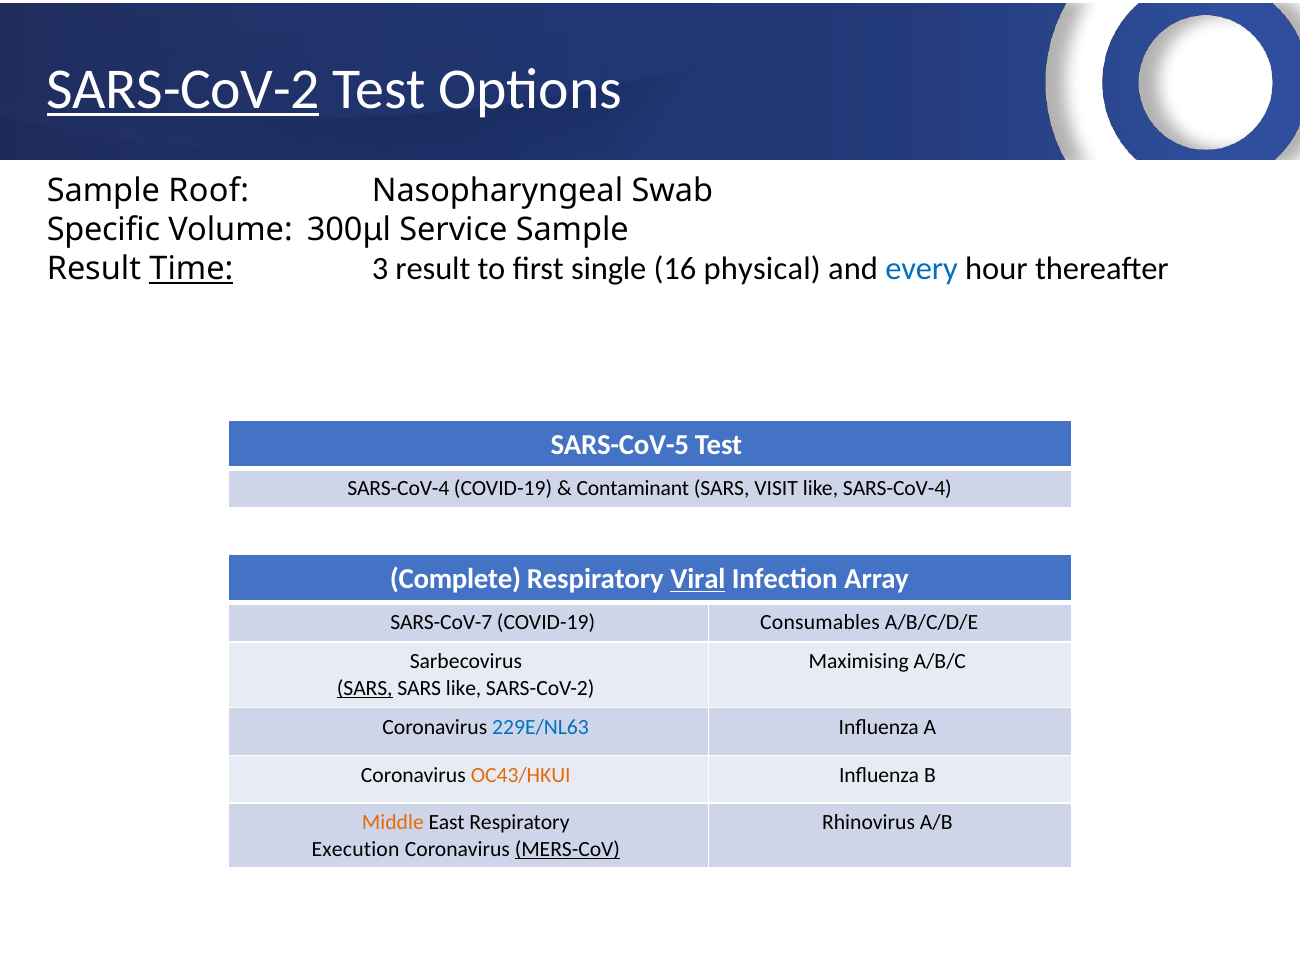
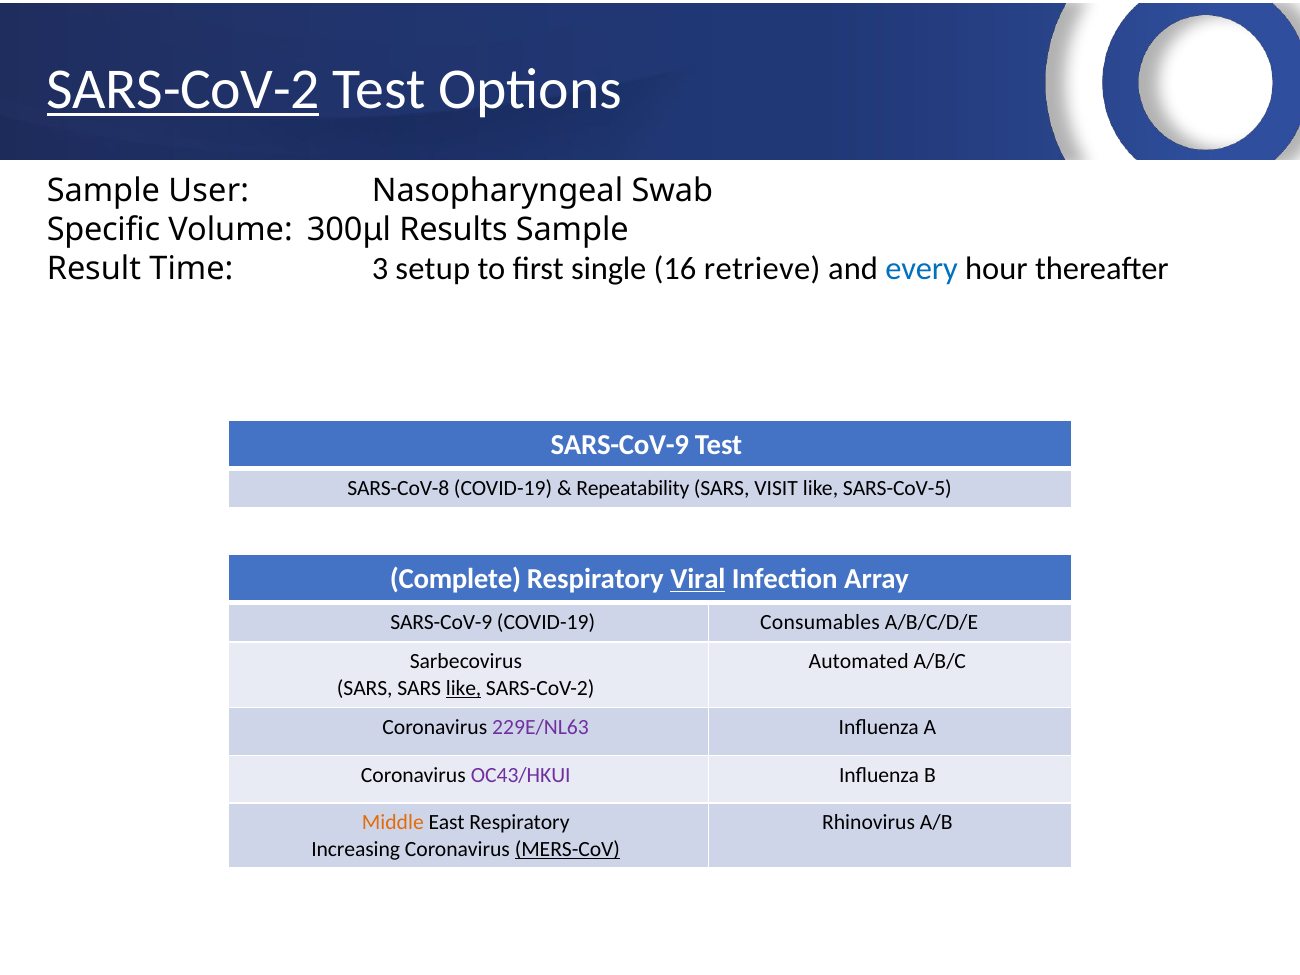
Roof: Roof -> User (209, 191)
Service: Service -> Results (454, 230)
Time underline: present -> none (191, 269)
3 result: result -> setup (433, 269)
physical: physical -> retrieve (762, 269)
SARS-CoV-5: SARS-CoV-5 -> SARS-CoV-9 (620, 445)
SARS-CoV-4: SARS-CoV-4 -> SARS-CoV-8 (398, 489)
Contaminant: Contaminant -> Repeatability (633, 489)
like SARS-CoV-4: SARS-CoV-4 -> SARS-CoV-5 (897, 489)
SARS-CoV-7: SARS-CoV-7 -> SARS-CoV-9 (441, 623)
Maximising: Maximising -> Automated (859, 662)
SARS underline: present -> none (365, 688)
like underline: none -> present (464, 688)
229E/NL63 colour: blue -> purple (541, 727)
OC43/HKUI colour: orange -> purple (521, 776)
Execution: Execution -> Increasing (356, 849)
